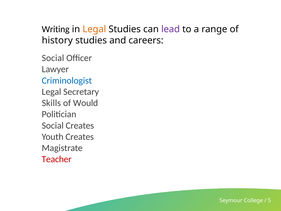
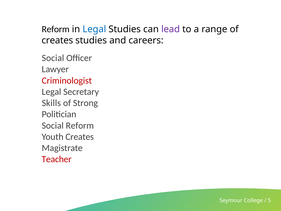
Writing: Writing -> Reform (56, 29)
Legal colour: orange -> blue (94, 29)
history: history -> creates (57, 40)
Criminologist colour: blue -> red (67, 80)
Would: Would -> Strong (85, 103)
Social Creates: Creates -> Reform (80, 125)
